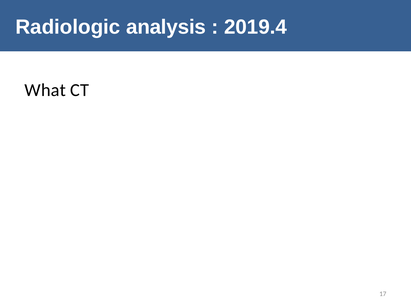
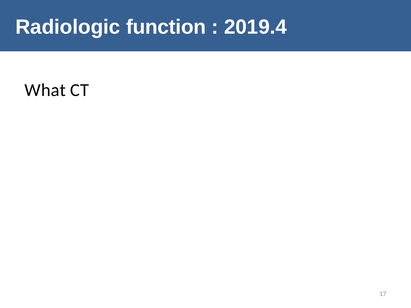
analysis: analysis -> function (166, 27)
